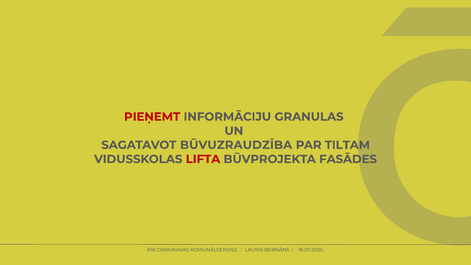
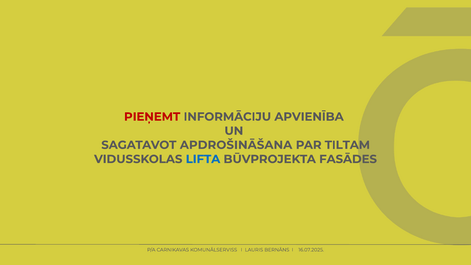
GRANULAS: GRANULAS -> APVIENĪBA (309, 117)
BŪVUZRAUDZĪBA: BŪVUZRAUDZĪBA -> APDROŠINĀŠANA (236, 145)
LIFTA colour: red -> blue (203, 159)
